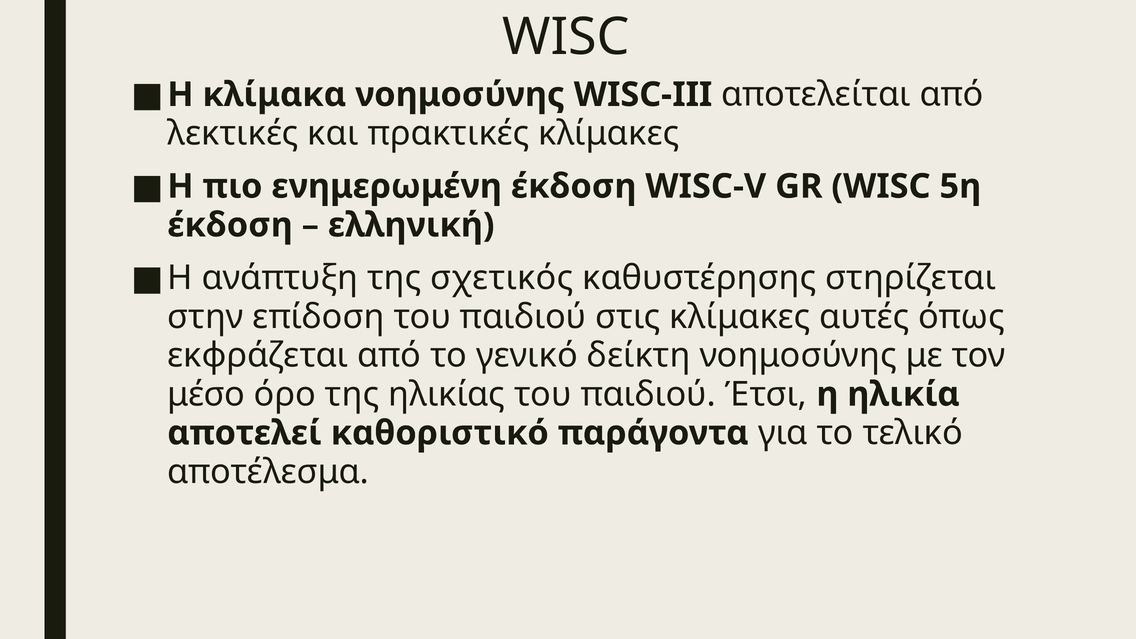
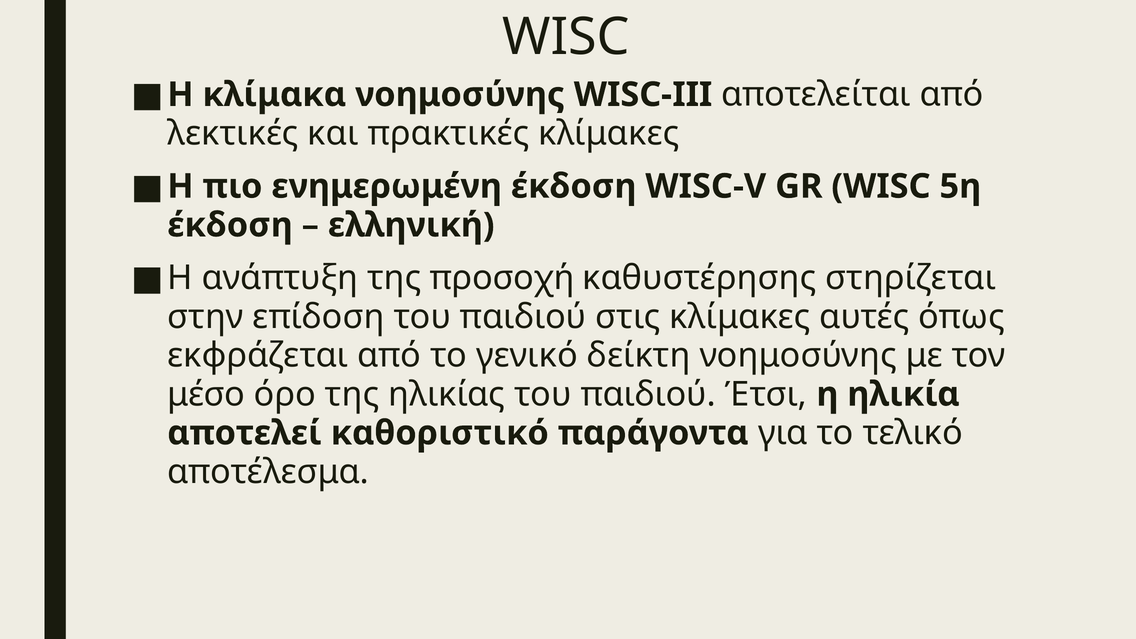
σχετικός: σχετικός -> προσοχή (502, 278)
